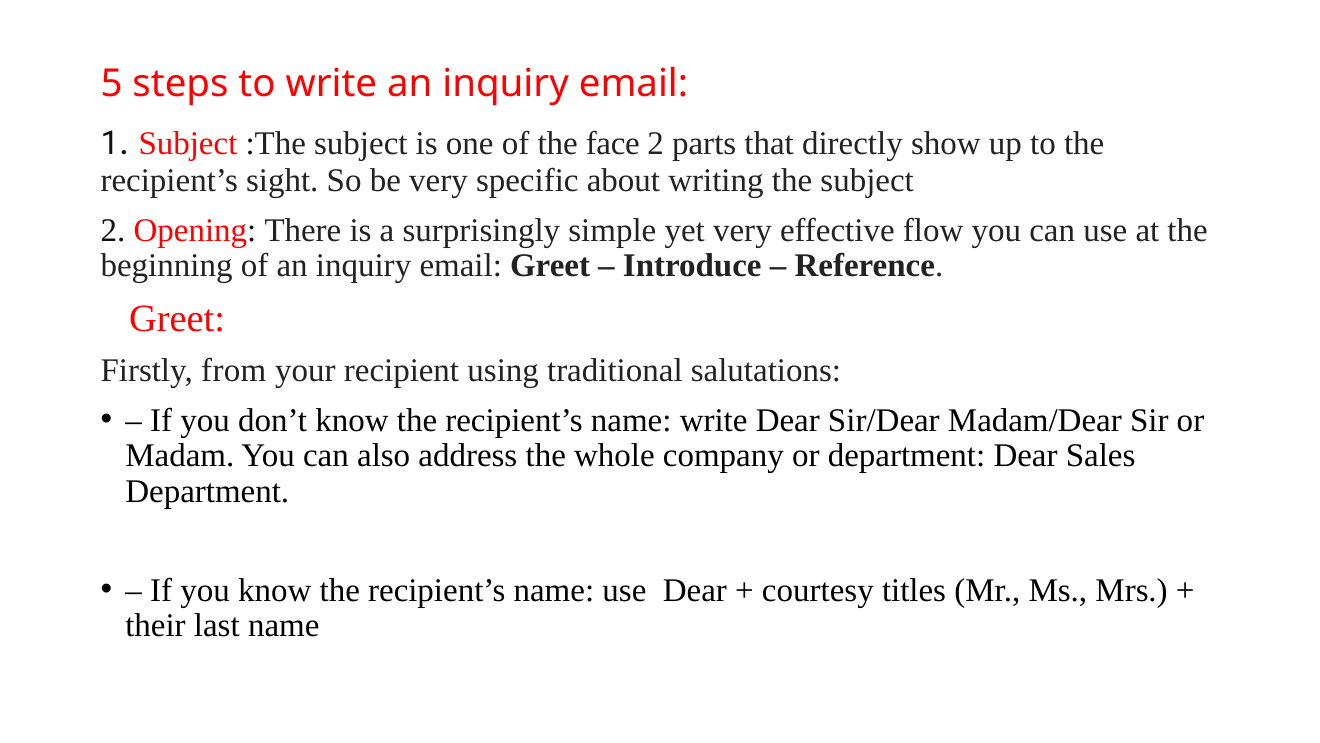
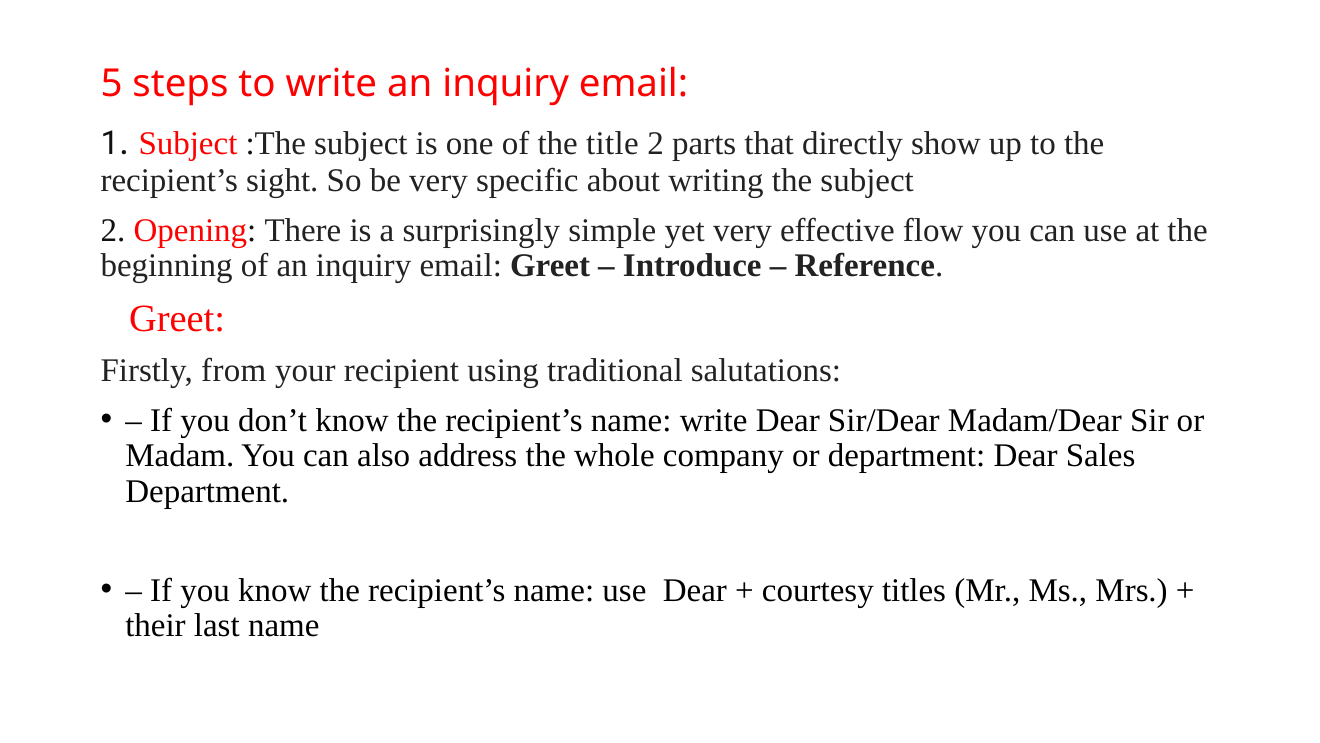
face: face -> title (612, 144)
